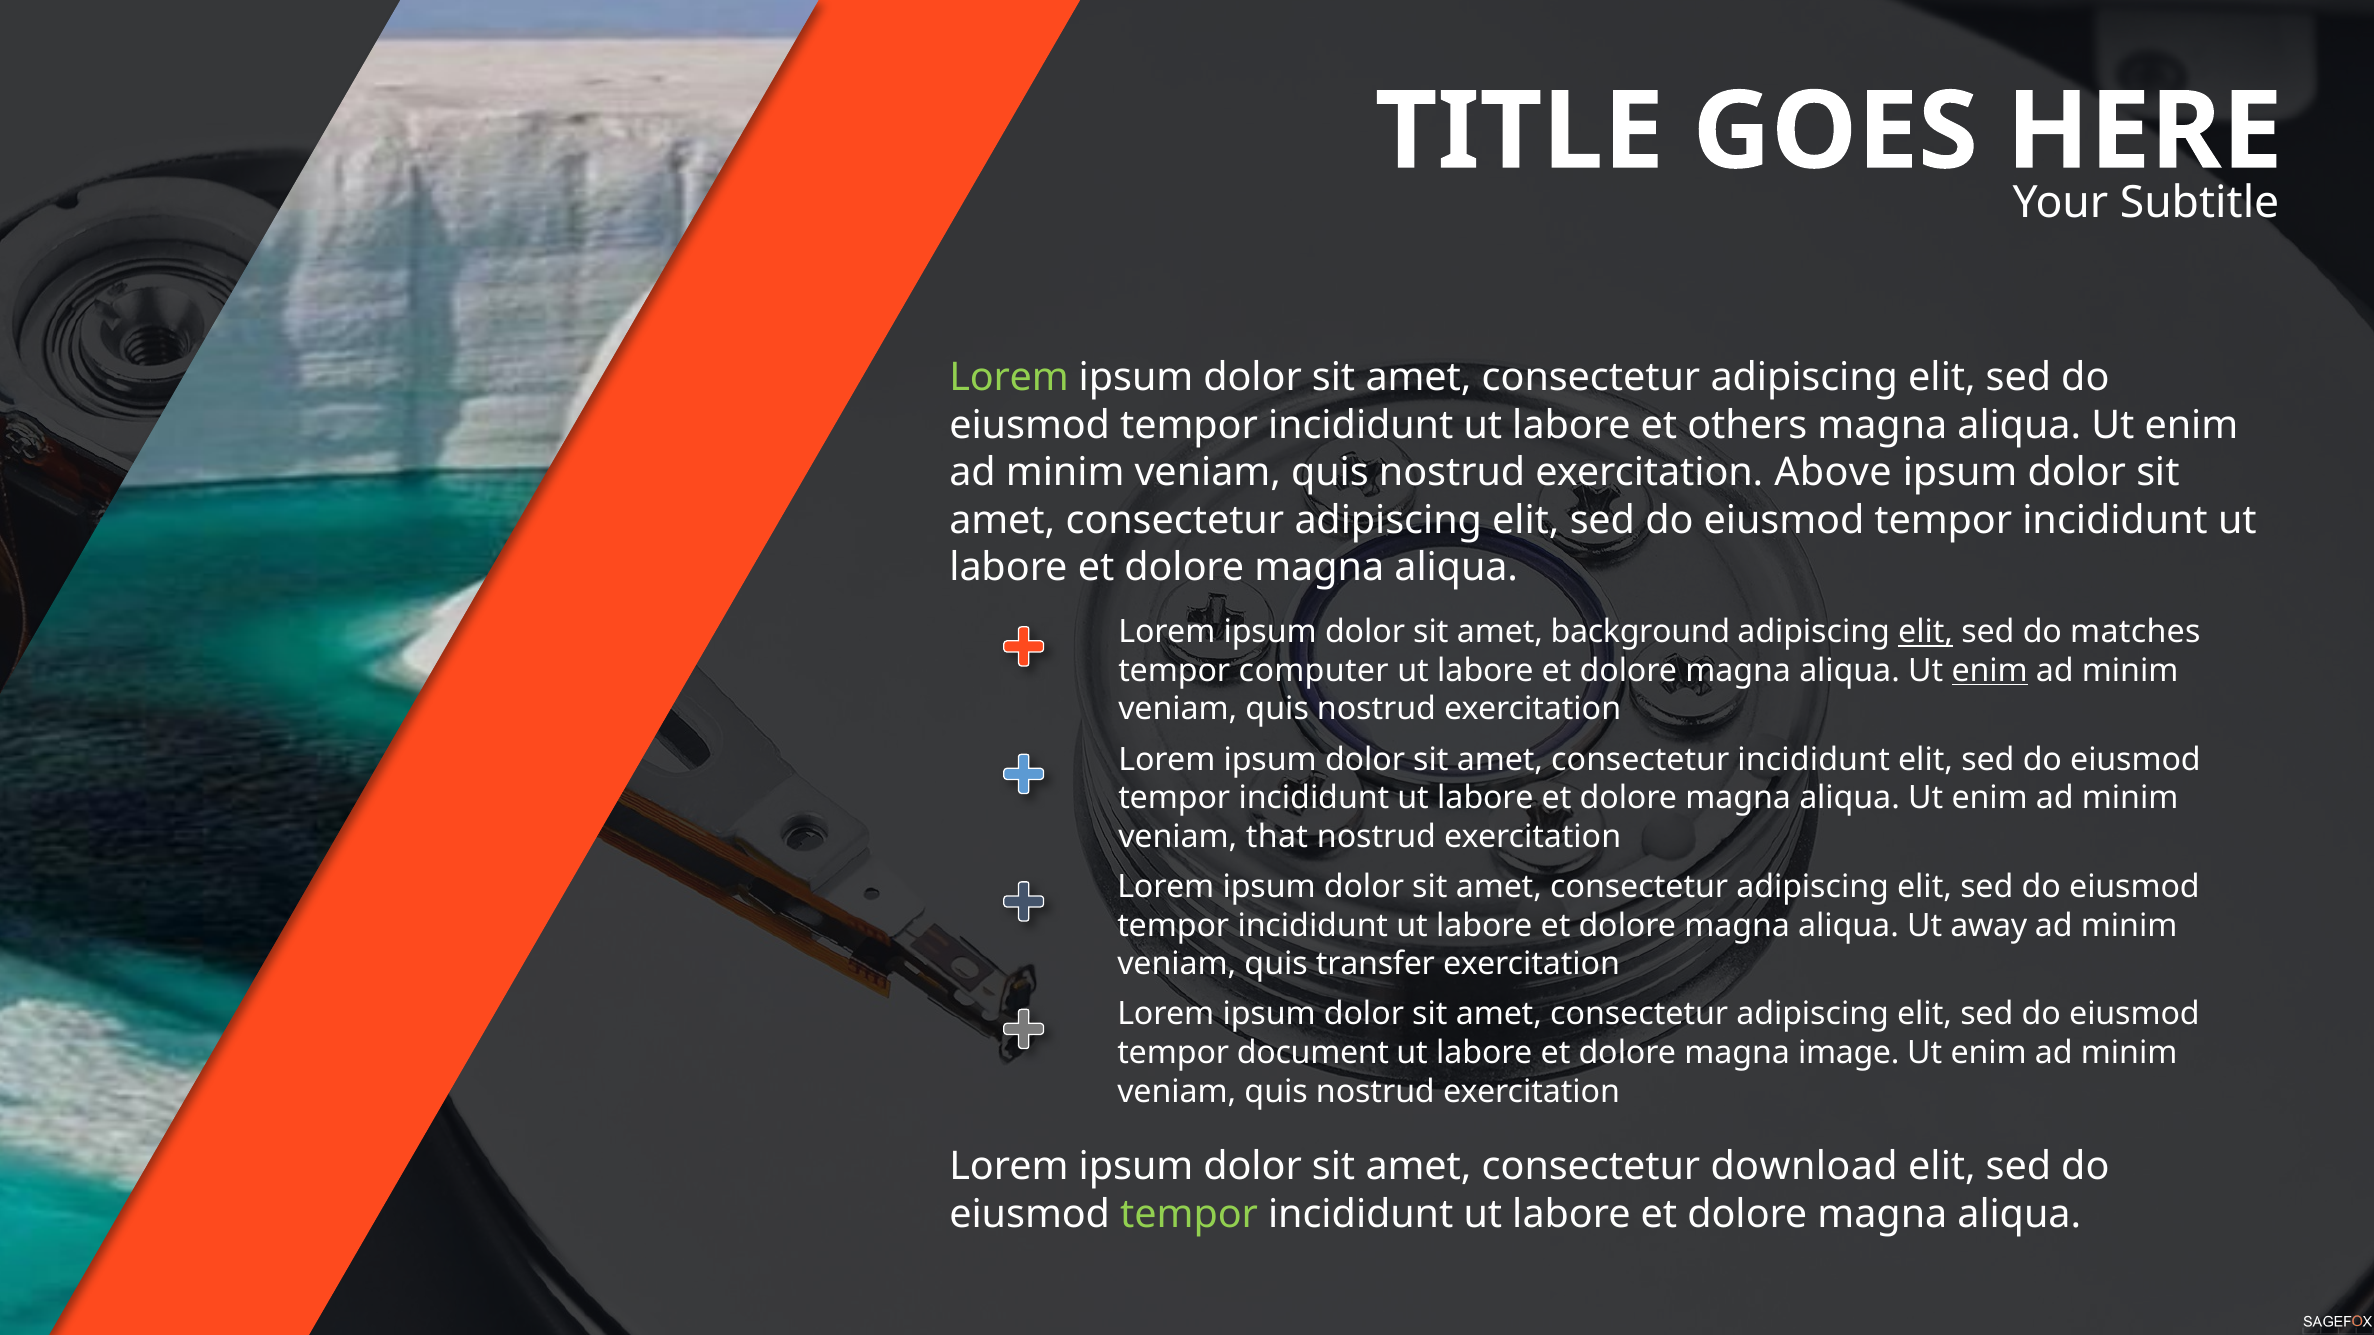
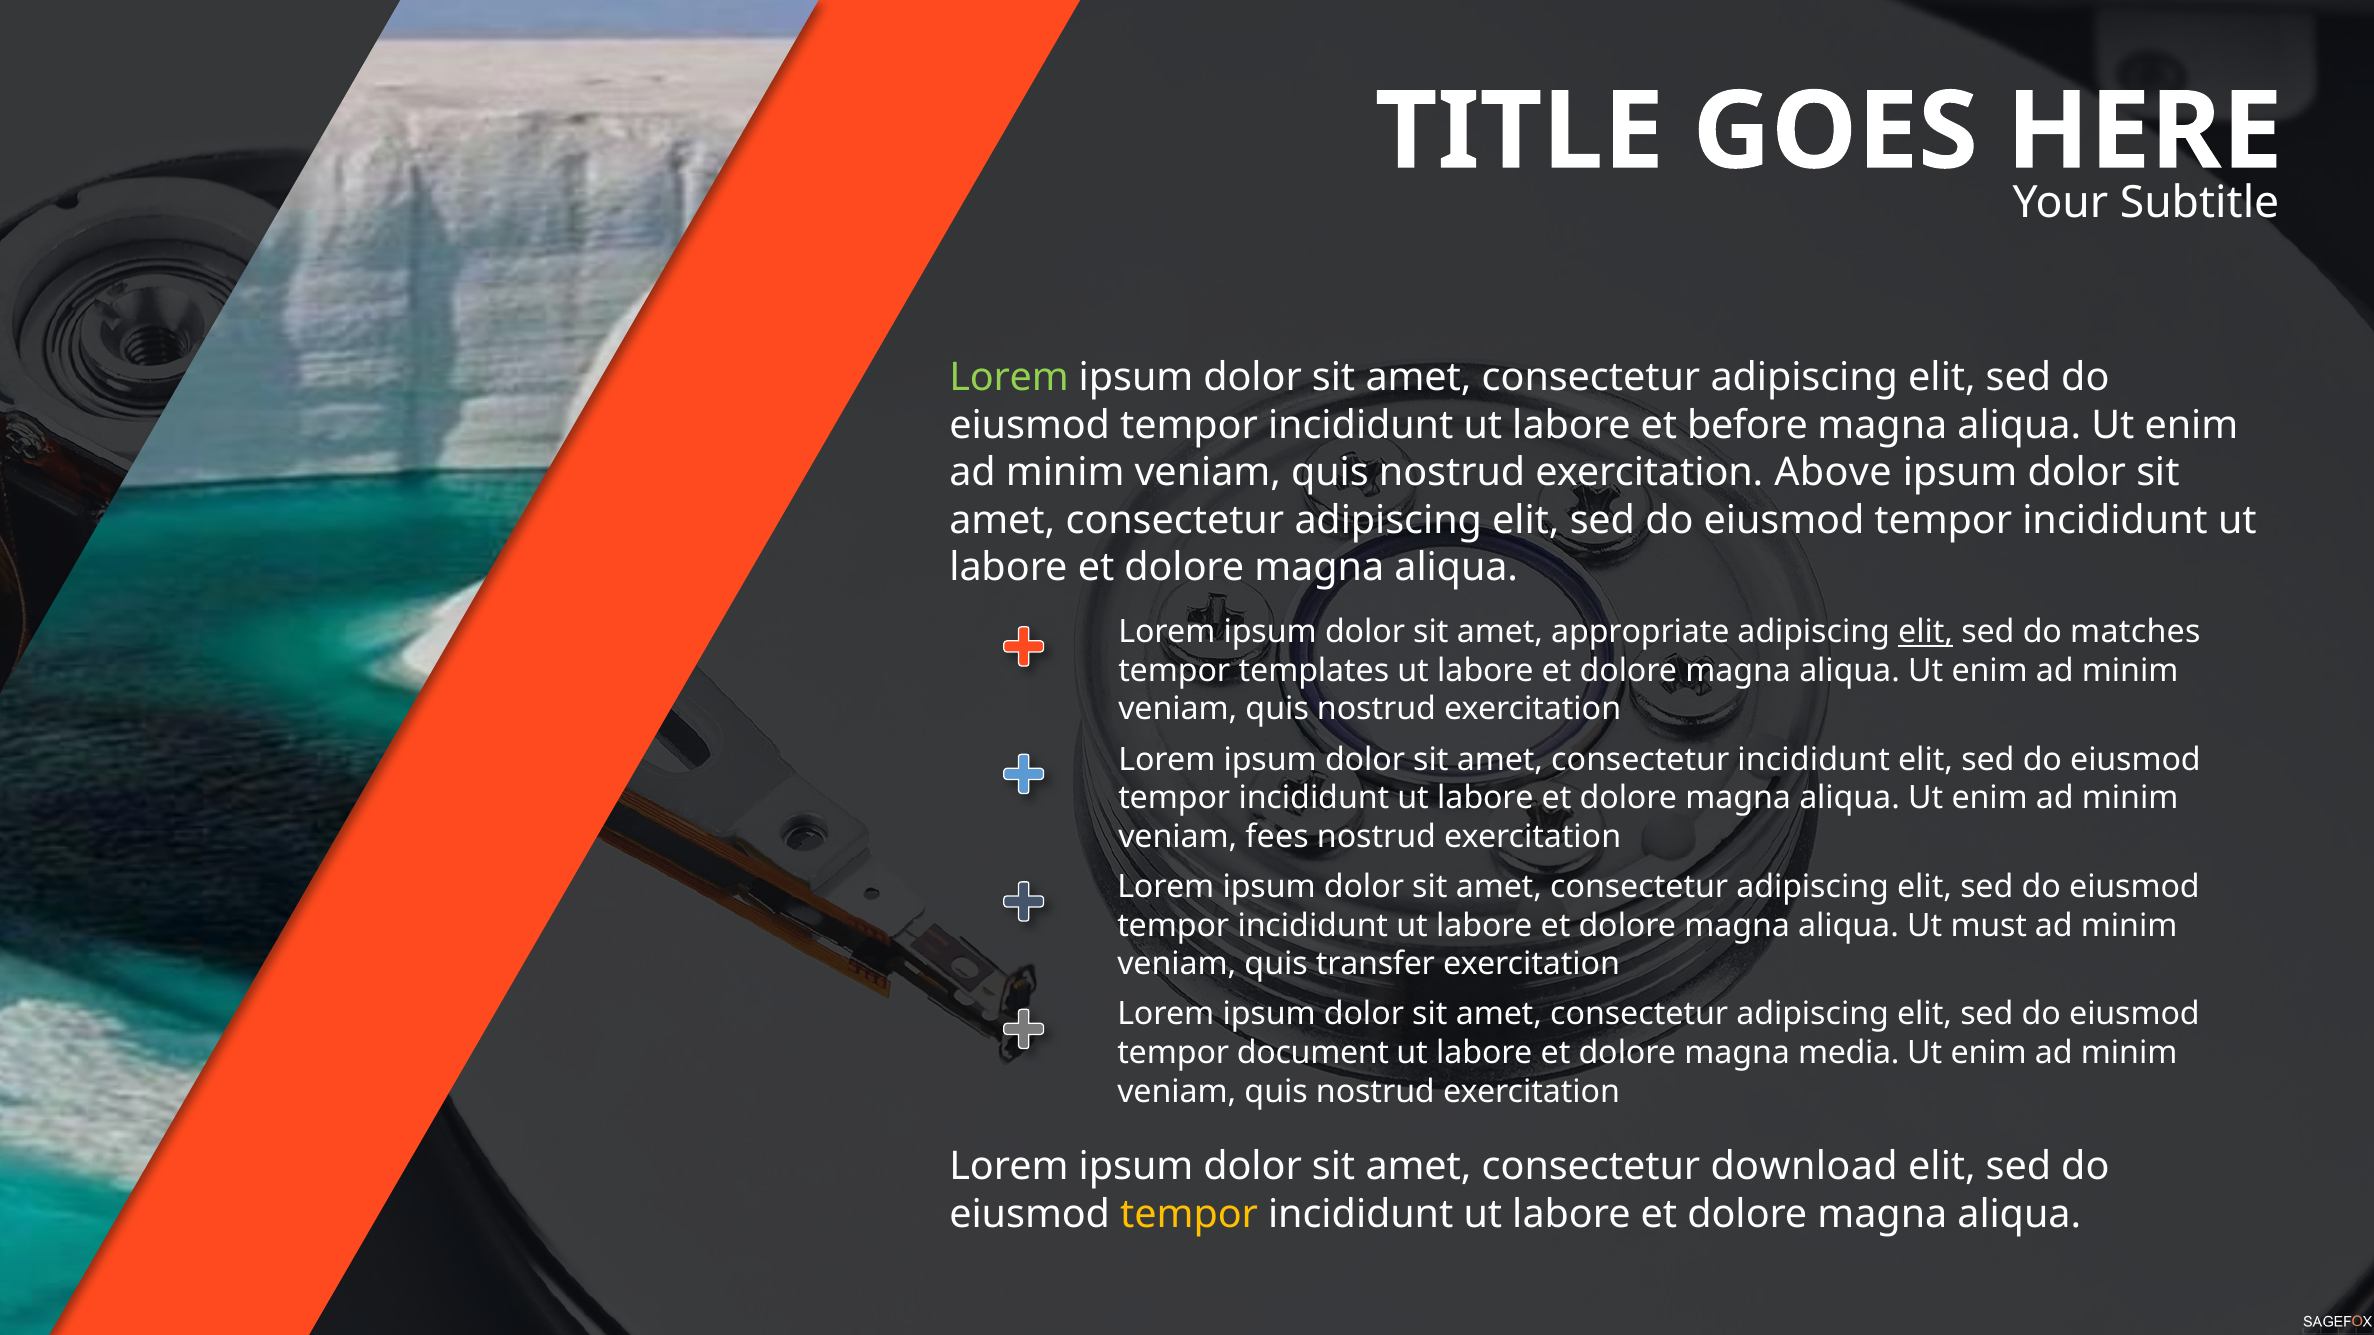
others: others -> before (1748, 425)
background: background -> appropriate (1640, 632)
computer: computer -> templates (1314, 671)
enim underline: present -> none (1990, 671)
that: that -> fees (1277, 837)
away: away -> must (1989, 926)
image: image -> media (1849, 1053)
tempor colour: light green -> yellow (1189, 1214)
